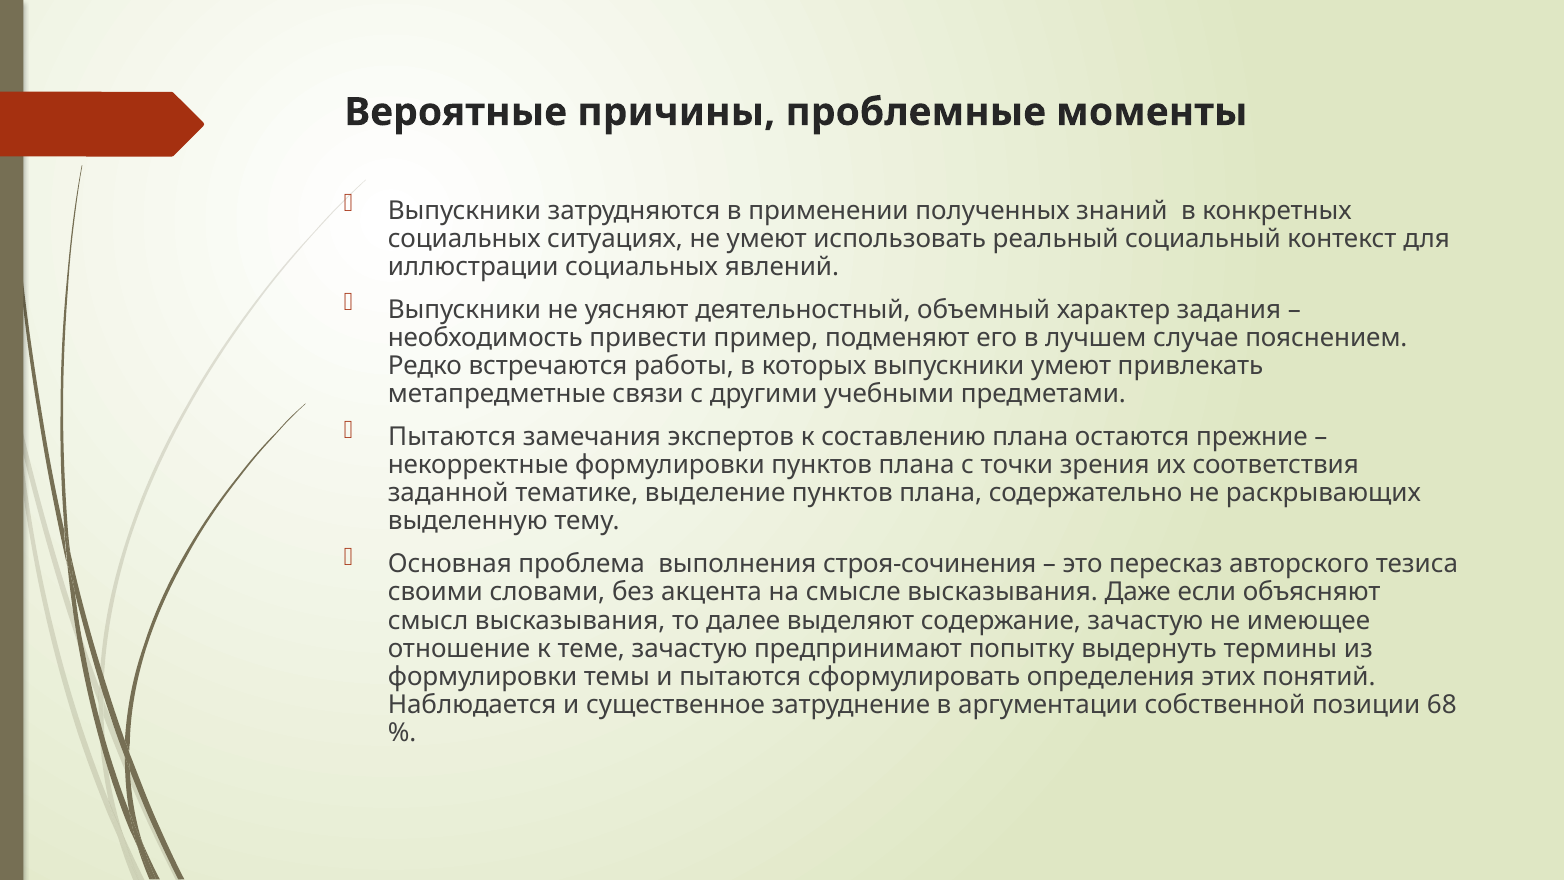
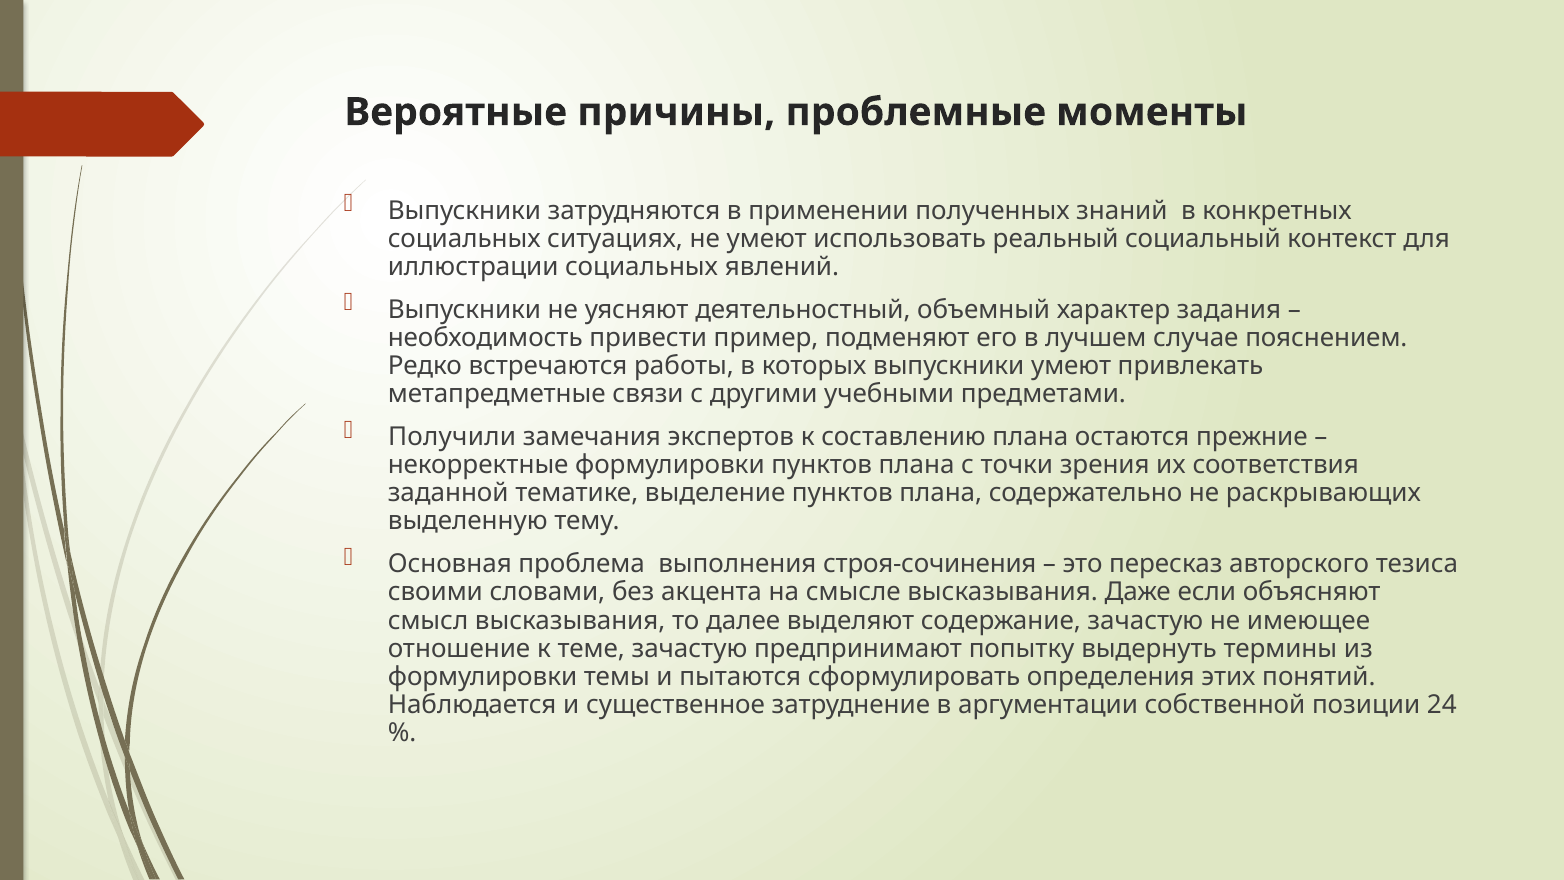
Пытаются: Пытаются -> Получили (452, 437)
68: 68 -> 24 (1442, 705)
